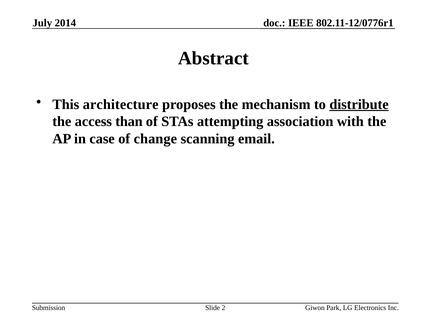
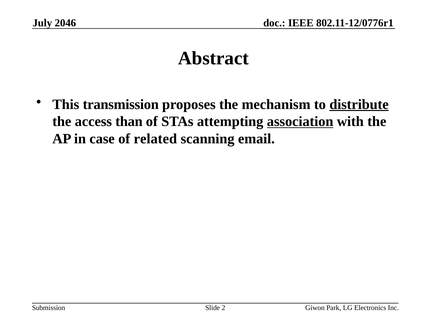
2014: 2014 -> 2046 (65, 23)
architecture: architecture -> transmission (121, 104)
association underline: none -> present (300, 121)
change: change -> related (155, 138)
